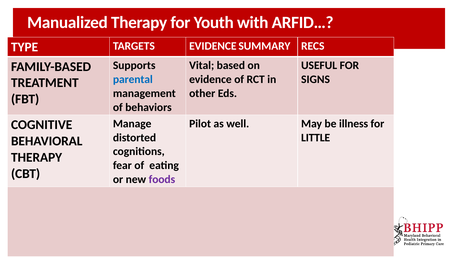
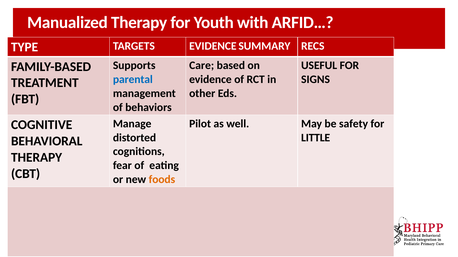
Vital: Vital -> Care (202, 66)
illness: illness -> safety (354, 124)
foods colour: purple -> orange (162, 180)
